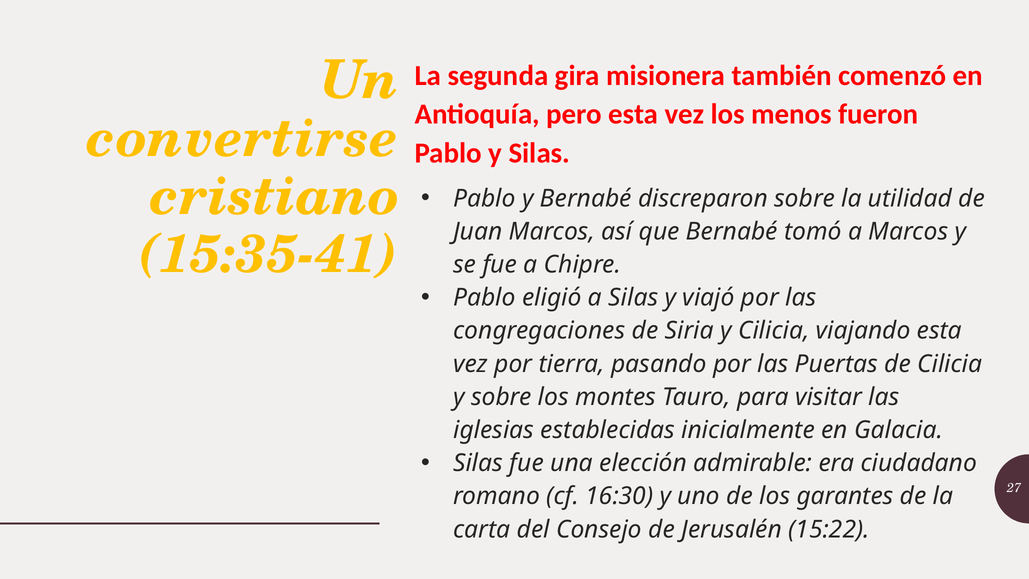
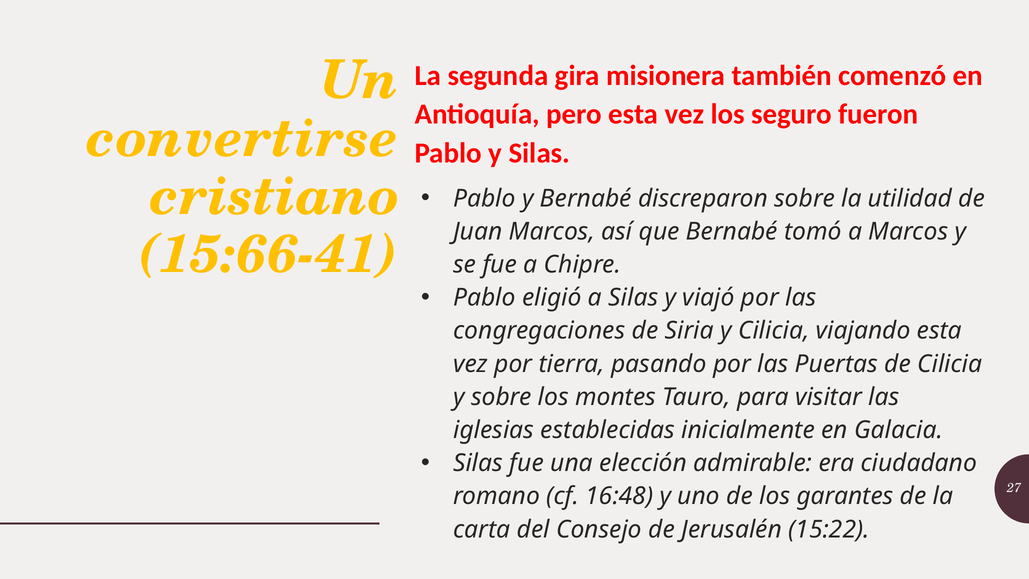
menos: menos -> seguro (792, 114)
15:35-41: 15:35-41 -> 15:66-41 (268, 254)
16:30: 16:30 -> 16:48 (619, 496)
